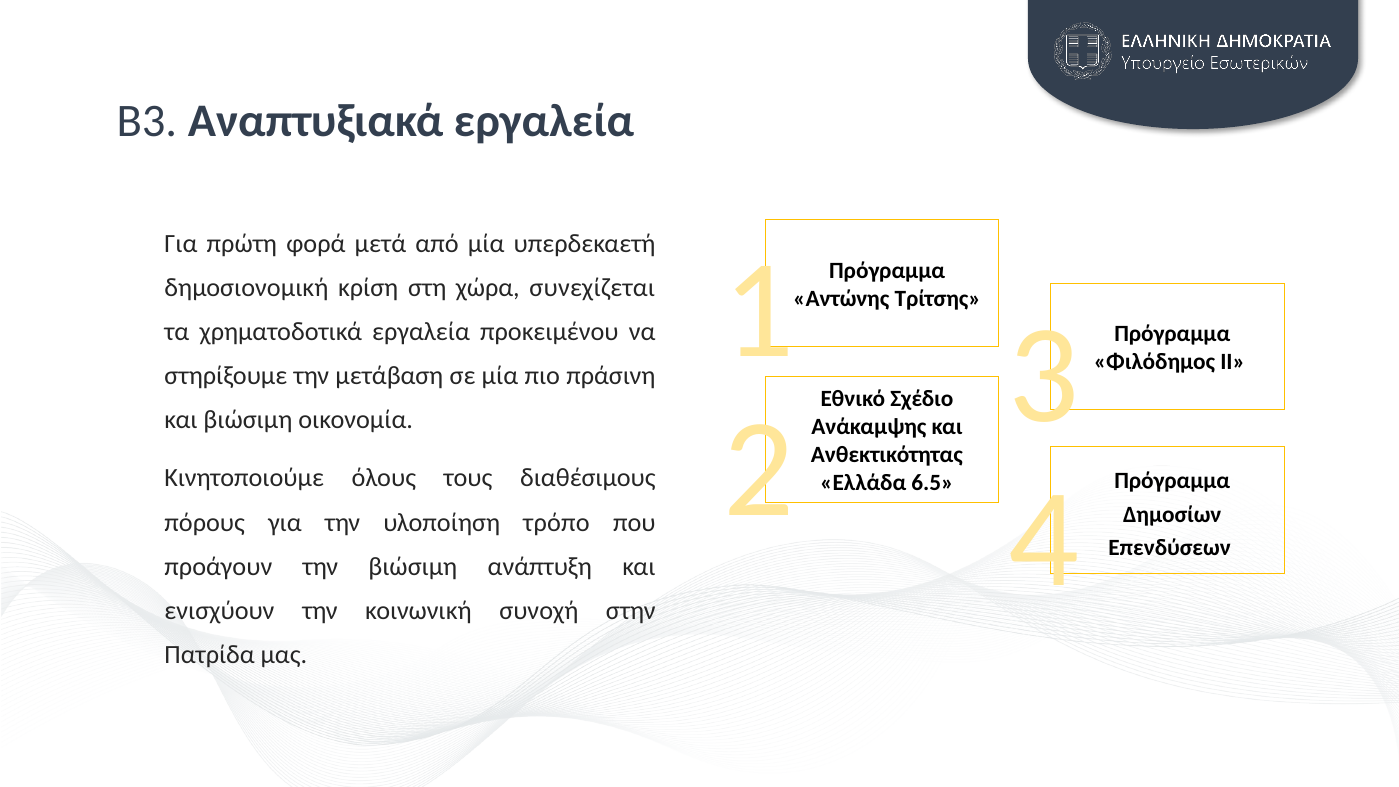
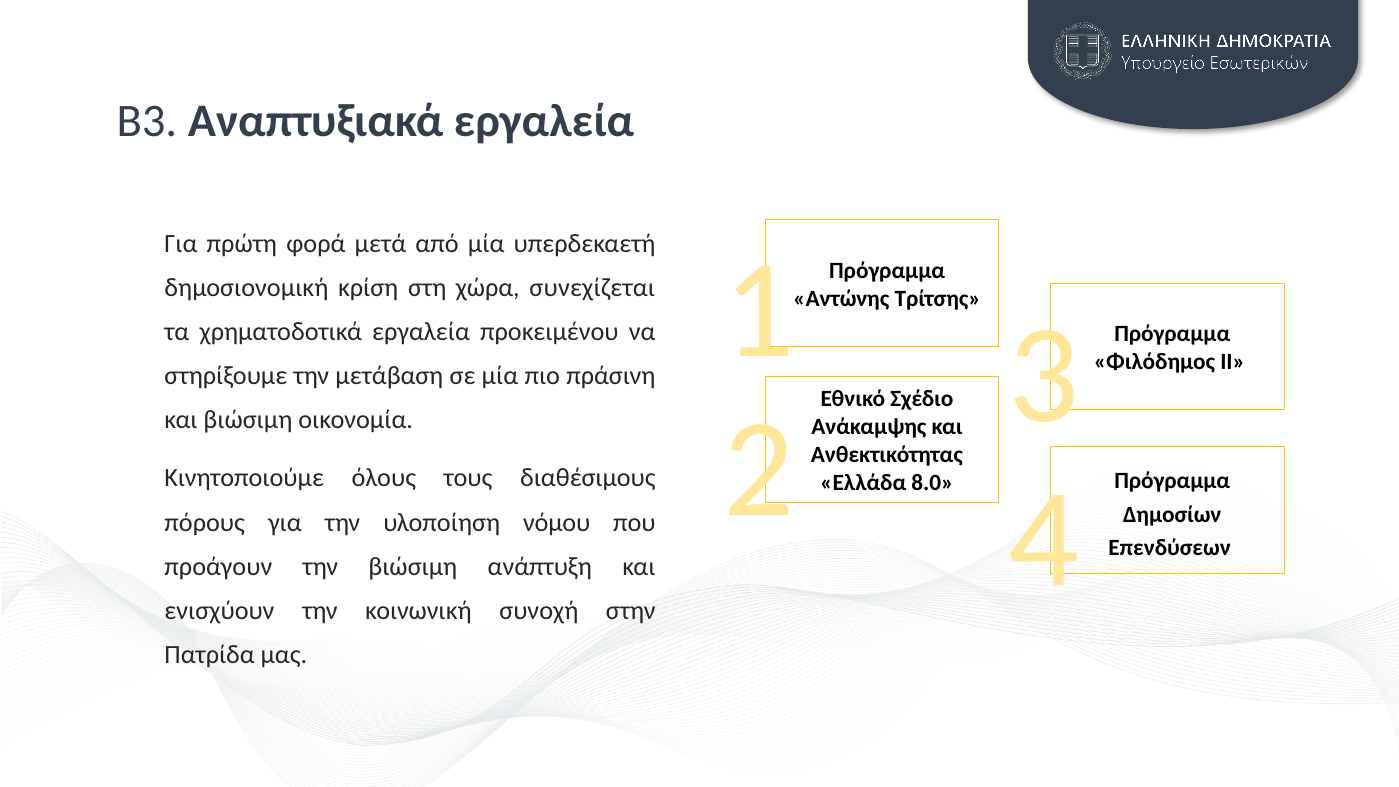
6.5: 6.5 -> 8.0 (932, 483)
τρόπο: τρόπο -> νόμου (557, 522)
